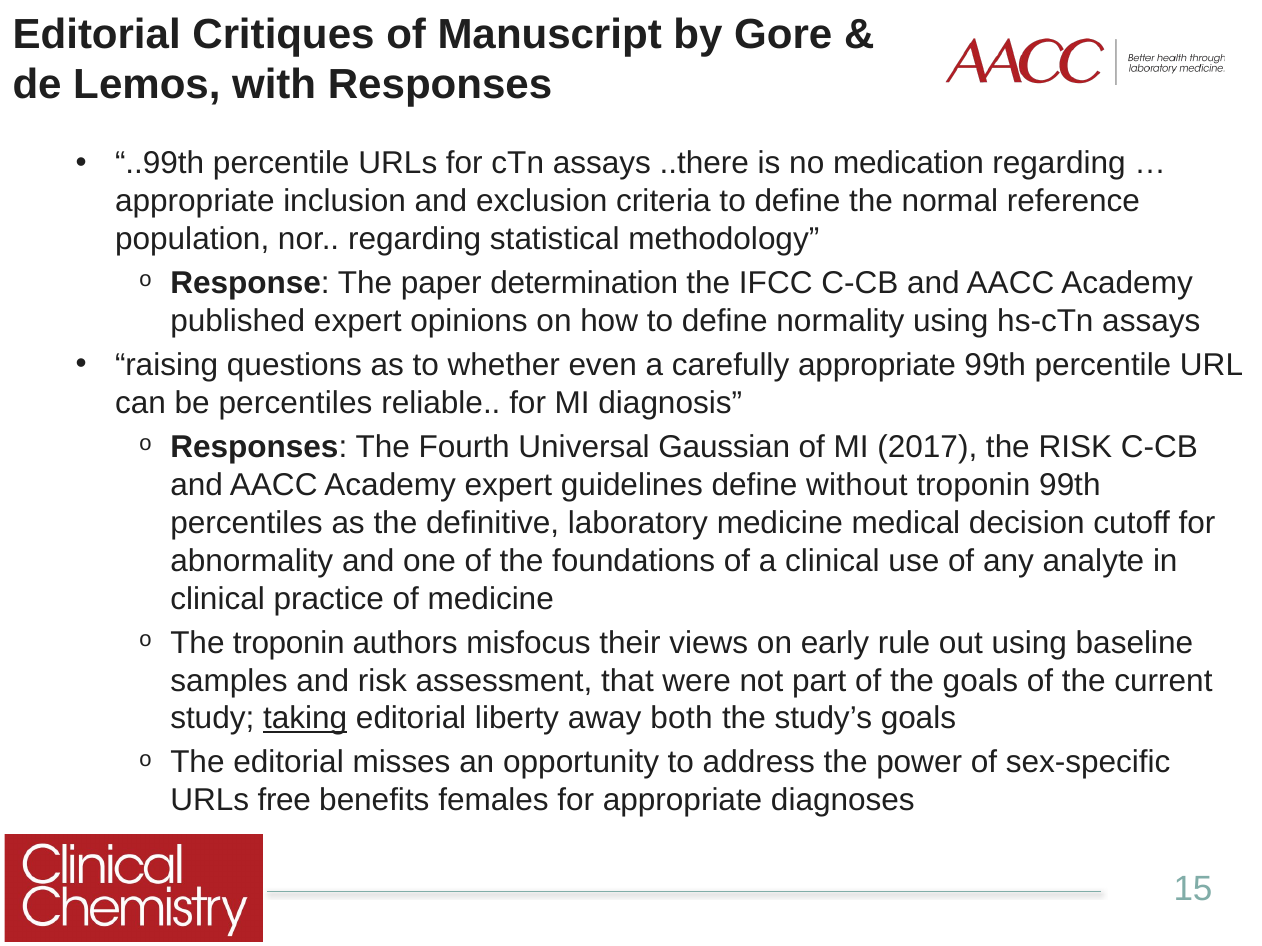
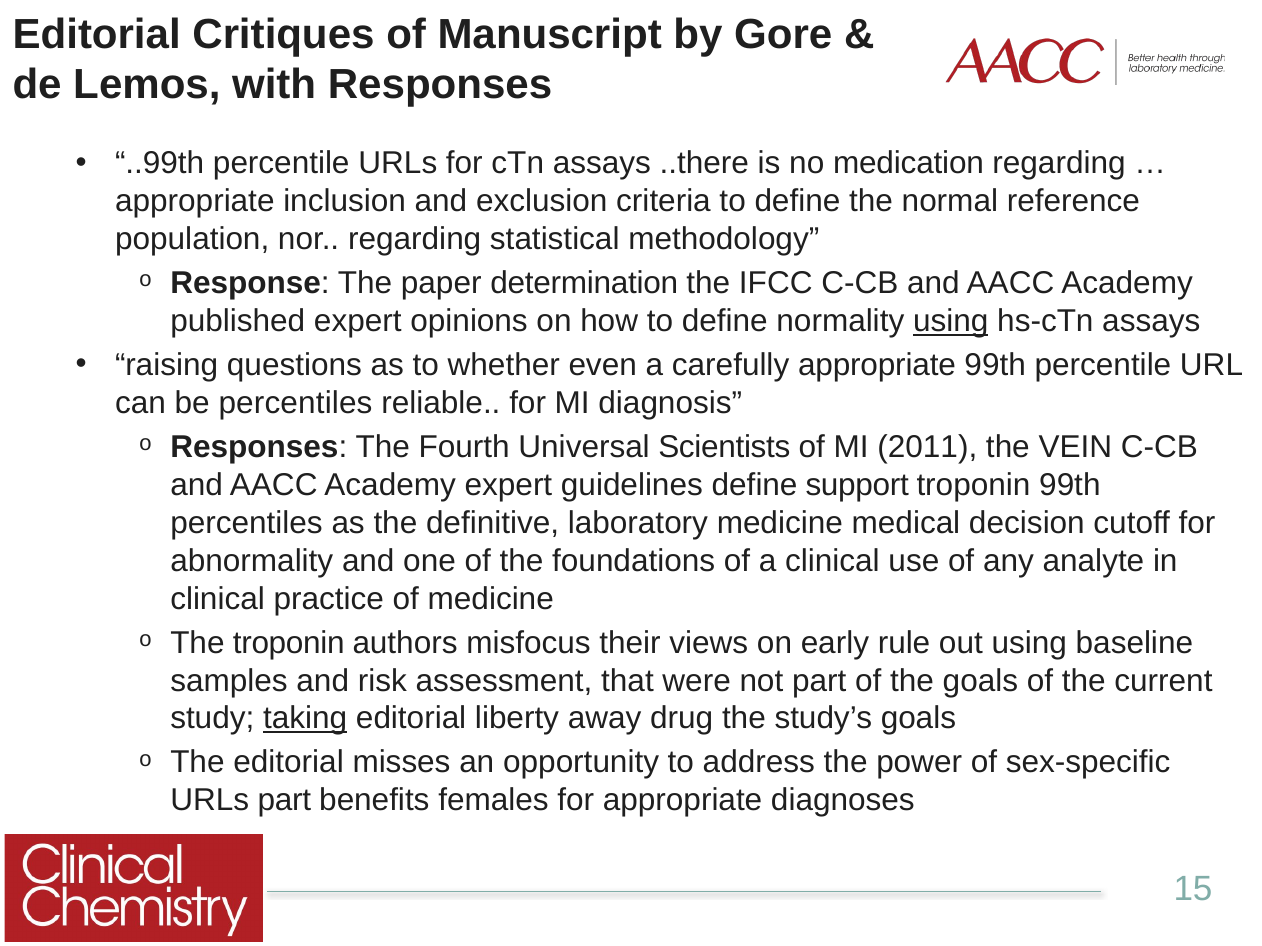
using underline: none -> present (951, 321)
Gaussian: Gaussian -> Scientists (724, 447)
2017: 2017 -> 2011 (927, 447)
the RISK: RISK -> VEIN (1075, 447)
without: without -> support (857, 485)
both: both -> drug (682, 719)
URLs free: free -> part (284, 801)
